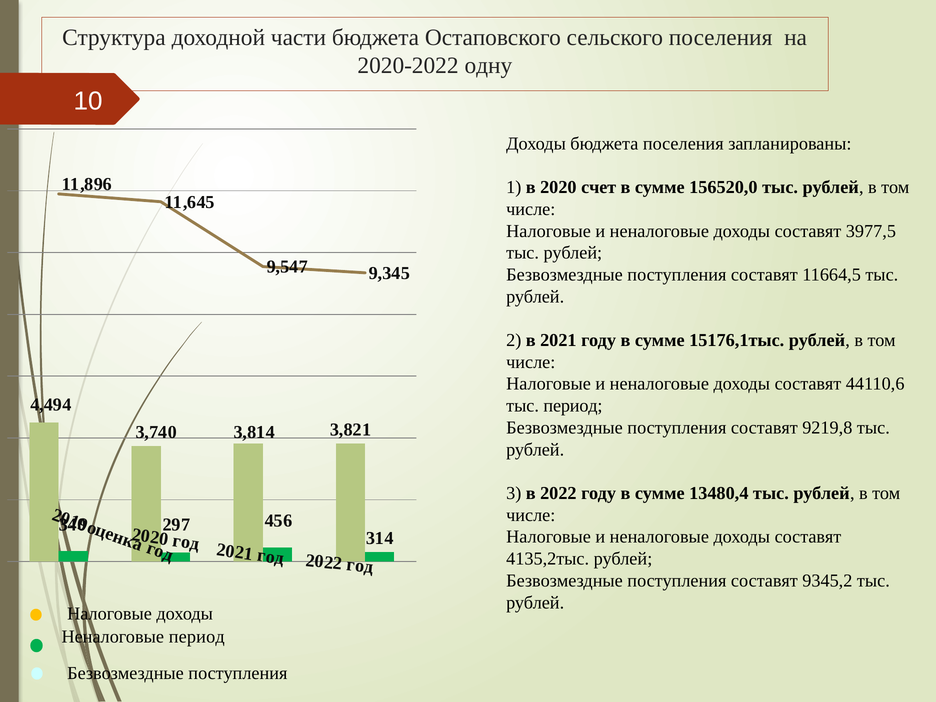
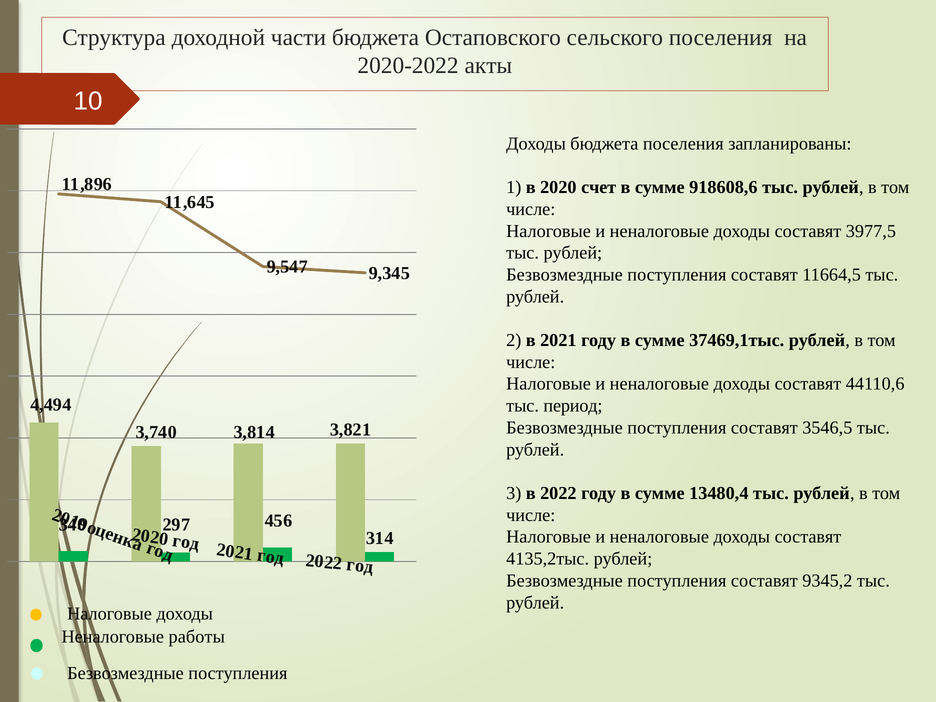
одну: одну -> акты (488, 66)
156520,0: 156520,0 -> 918608,6 (723, 187)
15176,1тыс: 15176,1тыс -> 37469,1тыс (737, 340)
9219,8: 9219,8 -> 3546,5 (827, 428)
Неналоговые период: период -> работы (197, 637)
